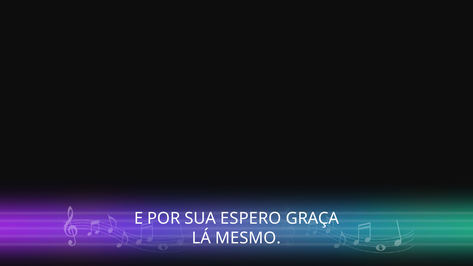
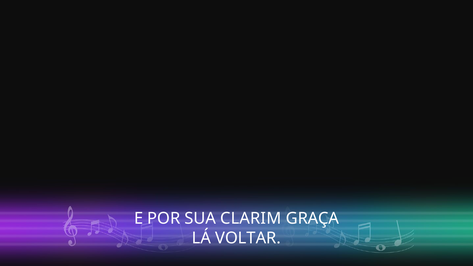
ESPERO: ESPERO -> CLARIM (251, 219)
MESMO: MESMO -> VOLTAR (248, 238)
